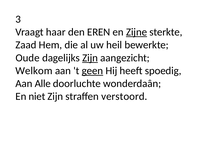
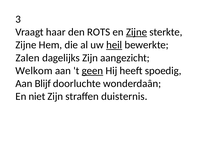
EREN: EREN -> ROTS (99, 32)
Zaad: Zaad -> Zijne (26, 45)
heil underline: none -> present (114, 45)
Oude: Oude -> Zalen (28, 58)
Zijn underline: present -> none (90, 58)
Alle: Alle -> Blijf (43, 84)
verstoord: verstoord -> duisternis (124, 97)
